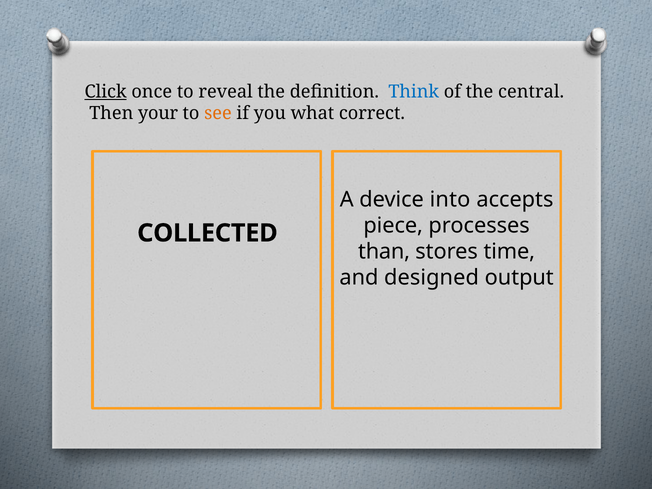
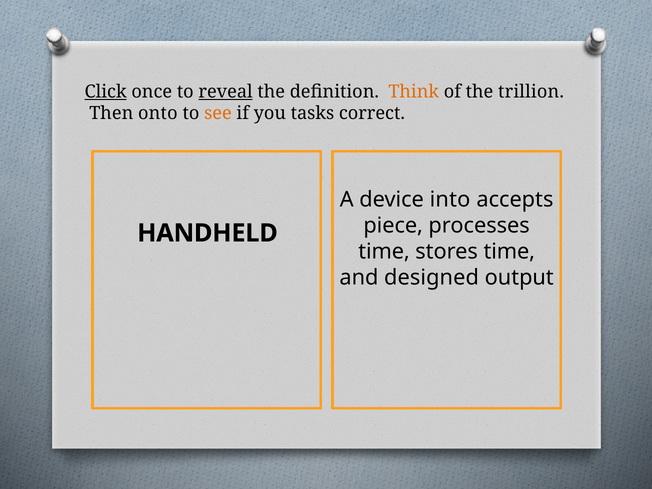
reveal underline: none -> present (226, 92)
Think colour: blue -> orange (414, 92)
central: central -> trillion (531, 92)
your: your -> onto (158, 113)
what: what -> tasks (312, 113)
COLLECTED: COLLECTED -> HANDHELD (207, 233)
than: than -> time (384, 252)
